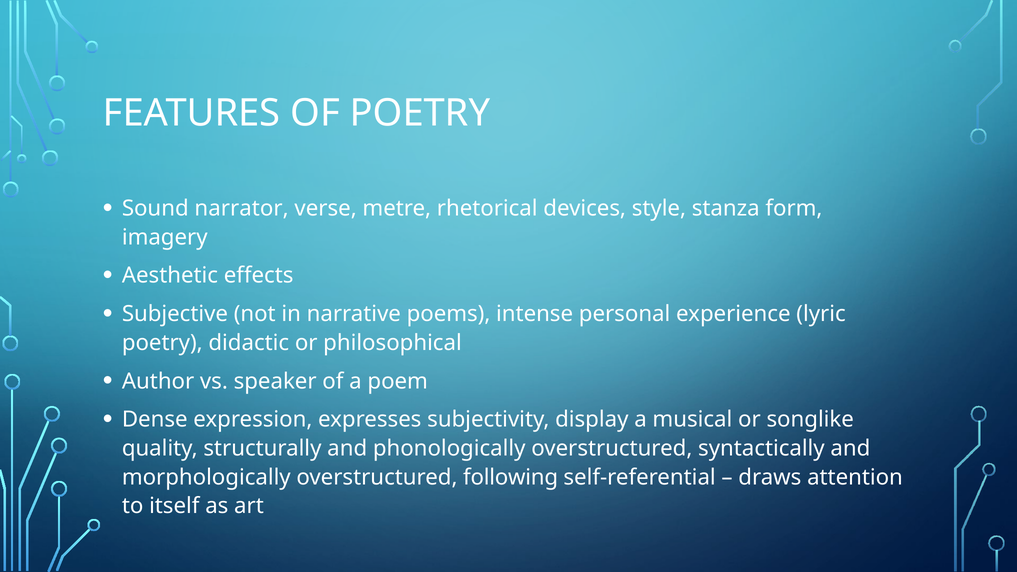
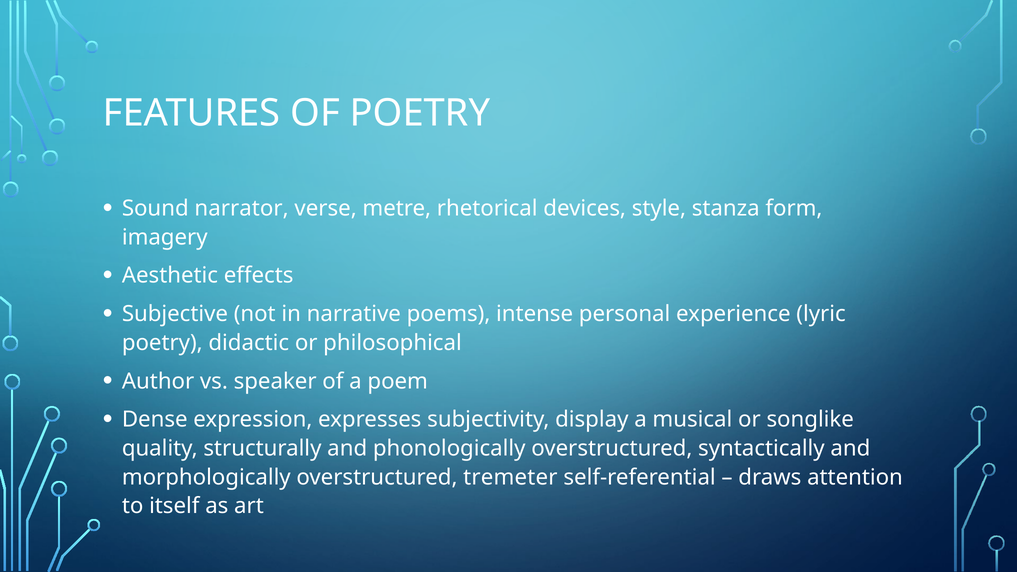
following: following -> tremeter (510, 477)
